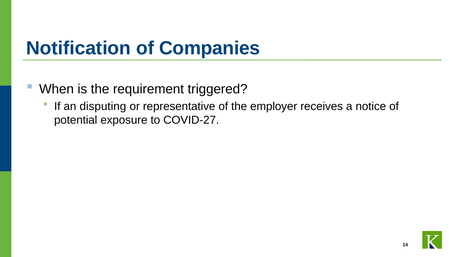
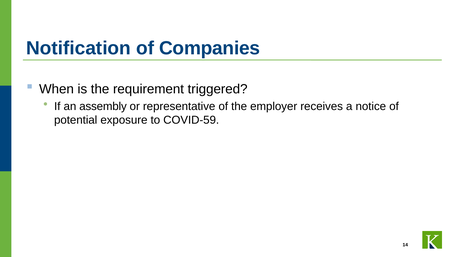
disputing: disputing -> assembly (103, 106)
COVID-27: COVID-27 -> COVID-59 (191, 120)
